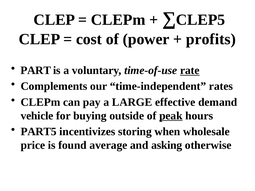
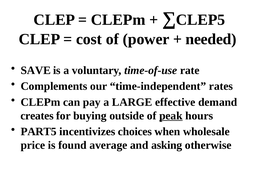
profits: profits -> needed (211, 39)
PART: PART -> SAVE (36, 70)
rate underline: present -> none (190, 70)
vehicle: vehicle -> creates (37, 116)
storing: storing -> choices (135, 132)
